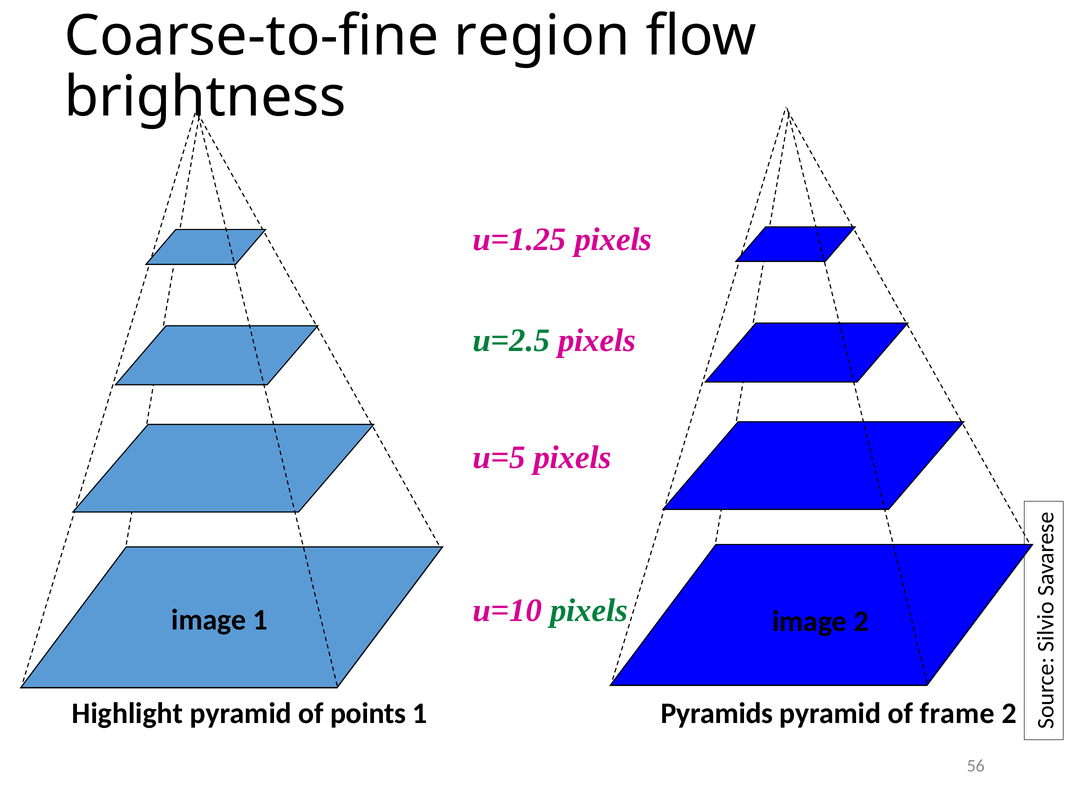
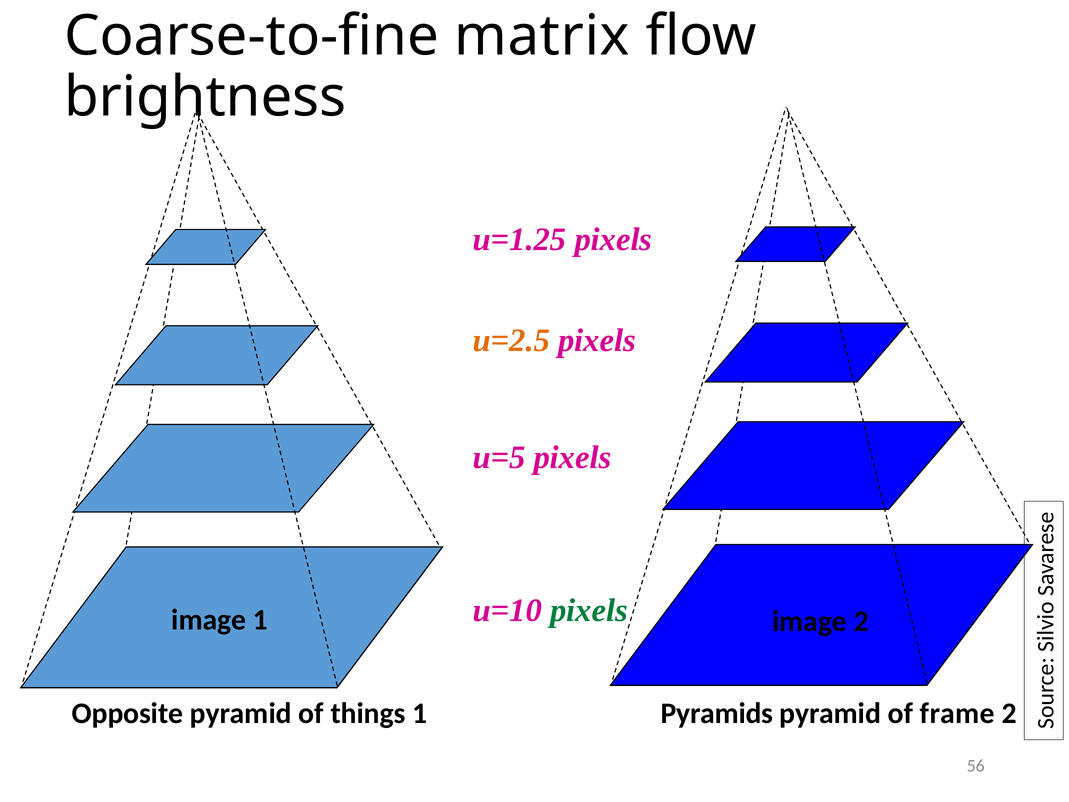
region: region -> matrix (542, 36)
u=2.5 colour: green -> orange (511, 340)
Highlight: Highlight -> Opposite (128, 713)
points: points -> things (368, 713)
